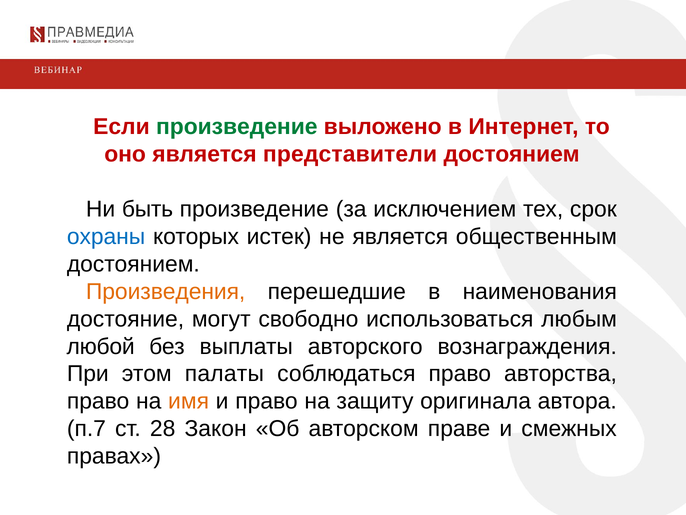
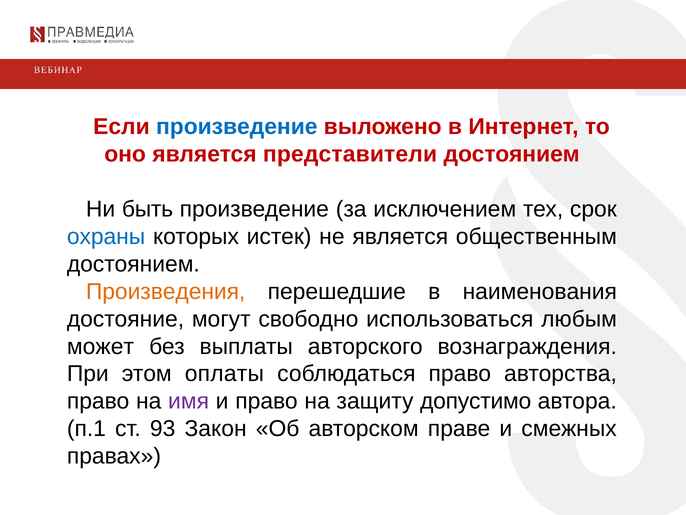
произведение colour: green -> blue (237, 127)
любой: любой -> может (100, 346)
палаты: палаты -> оплаты (224, 374)
имя colour: orange -> purple (189, 401)
оригинала: оригинала -> допустимо (476, 401)
п.7: п.7 -> п.1 (86, 428)
28: 28 -> 93 (163, 428)
